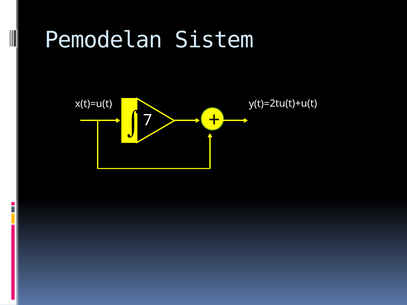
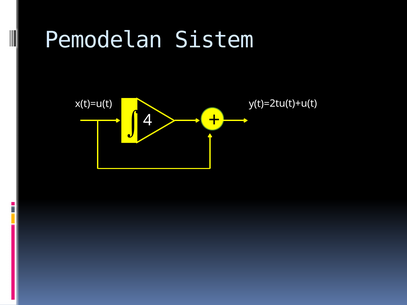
7: 7 -> 4 (148, 120)
